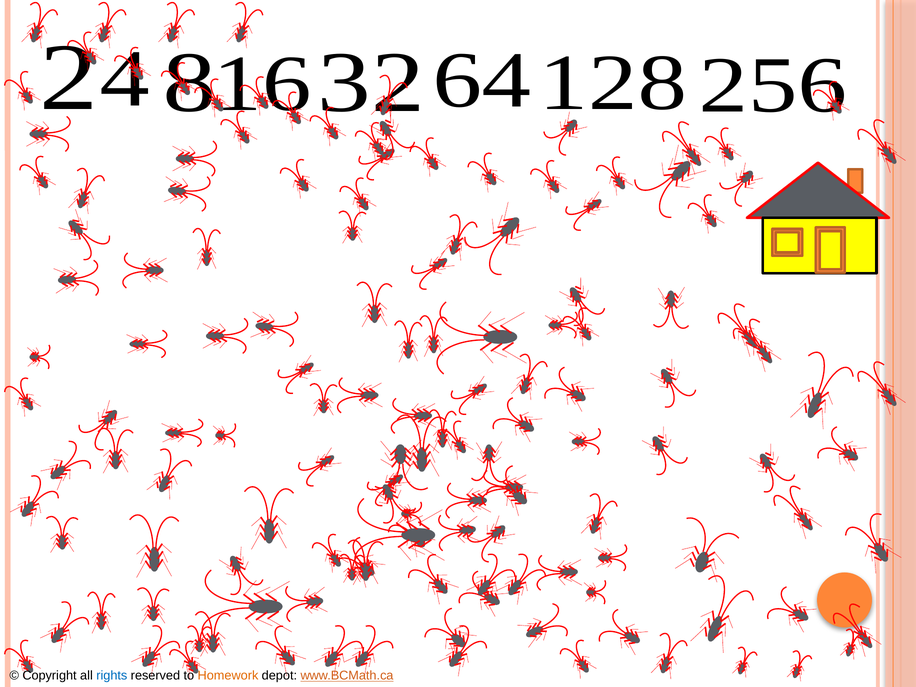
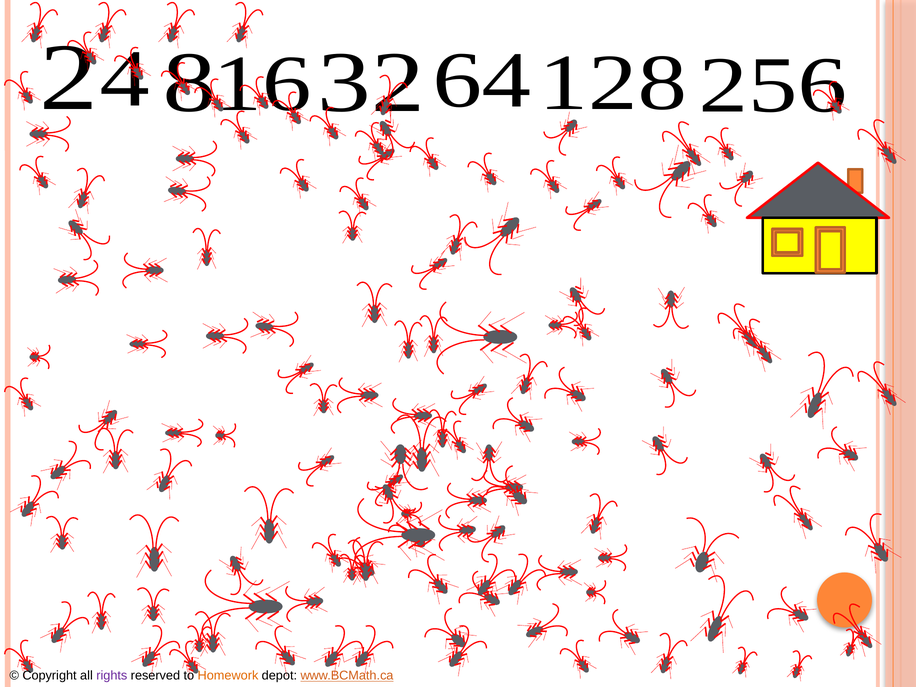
rights colour: blue -> purple (112, 676)
